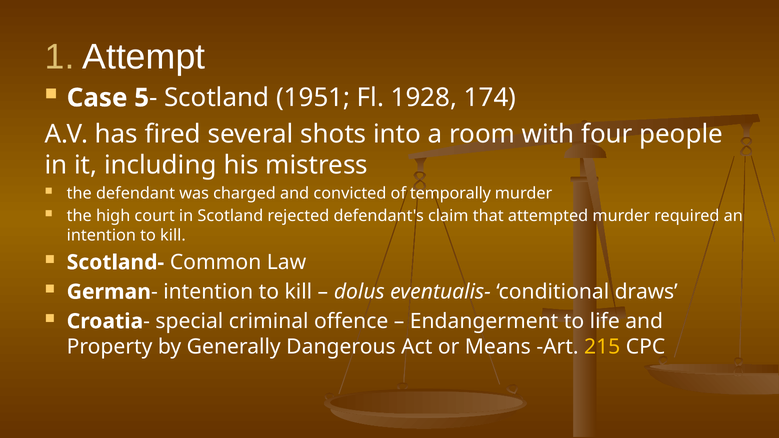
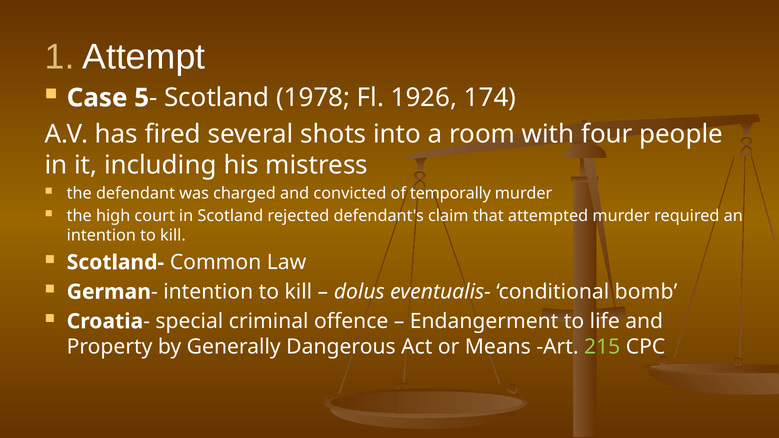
1951: 1951 -> 1978 (313, 98)
1928: 1928 -> 1926 (424, 98)
draws: draws -> bomb (646, 292)
215 colour: yellow -> light green (602, 347)
